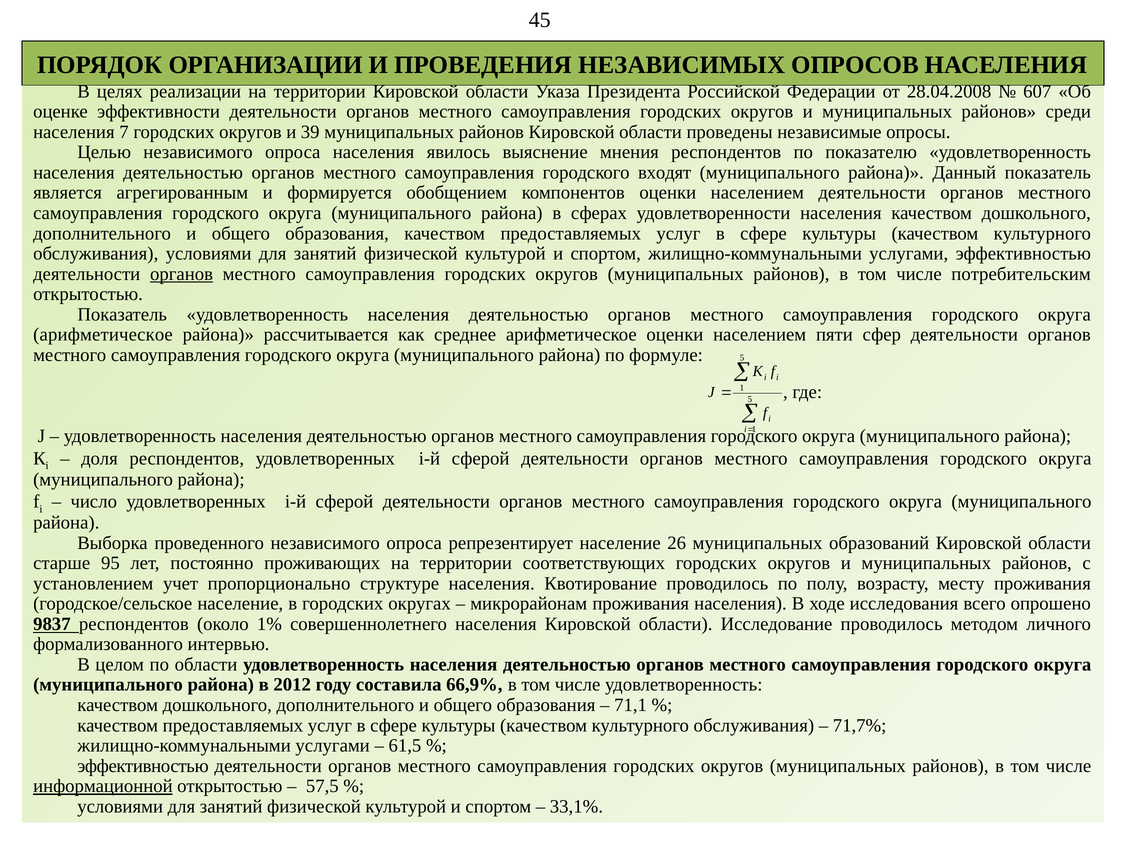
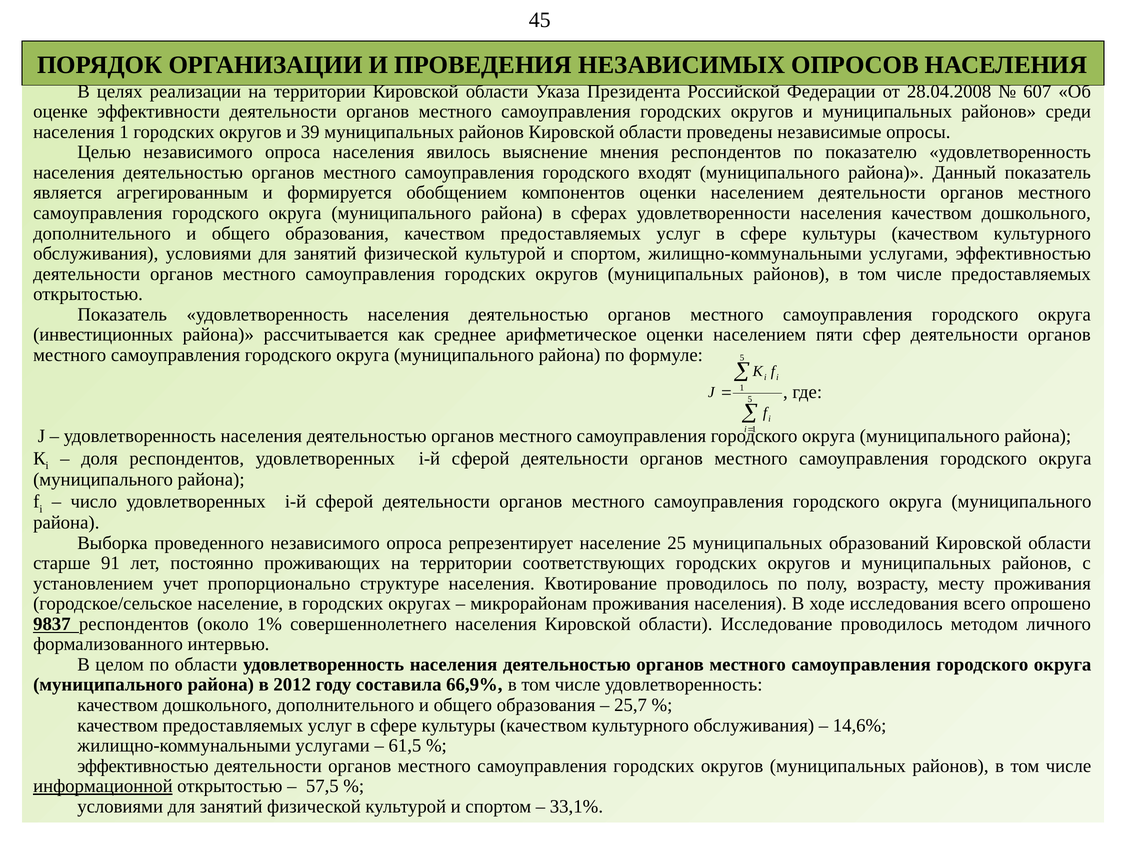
населения 7: 7 -> 1 (124, 132)
органов underline: present -> none (182, 274)
числе потребительским: потребительским -> предоставляемых (1021, 274)
арифметическое: арифметическое -> инвестиционных (103, 334)
26: 26 -> 25 (677, 543)
95: 95 -> 91 (110, 563)
71,1: 71,1 -> 25,7 (631, 705)
71,7%: 71,7% -> 14,6% (860, 725)
